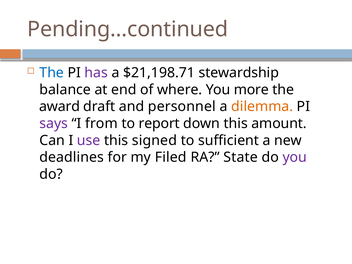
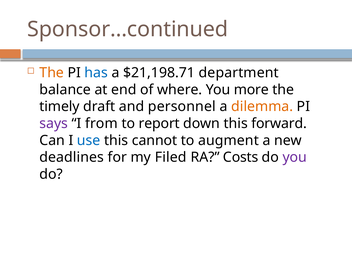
Pending…continued: Pending…continued -> Sponsor…continued (128, 29)
The colour: blue -> orange (52, 73)
has colour: purple -> blue (96, 73)
stewardship: stewardship -> department (239, 73)
award: award -> timely (60, 107)
amount: amount -> forward (279, 123)
use colour: purple -> blue (89, 140)
signed: signed -> cannot (155, 140)
sufficient: sufficient -> augment (228, 140)
State: State -> Costs (241, 157)
